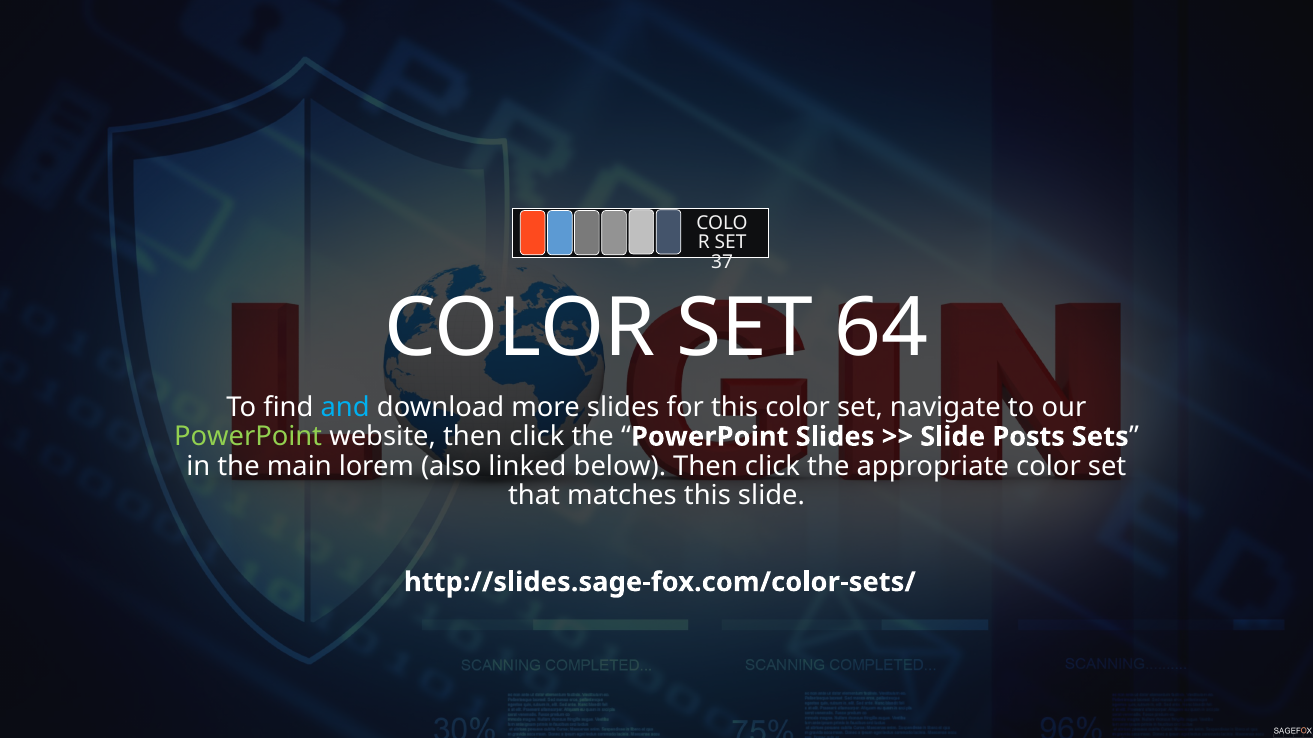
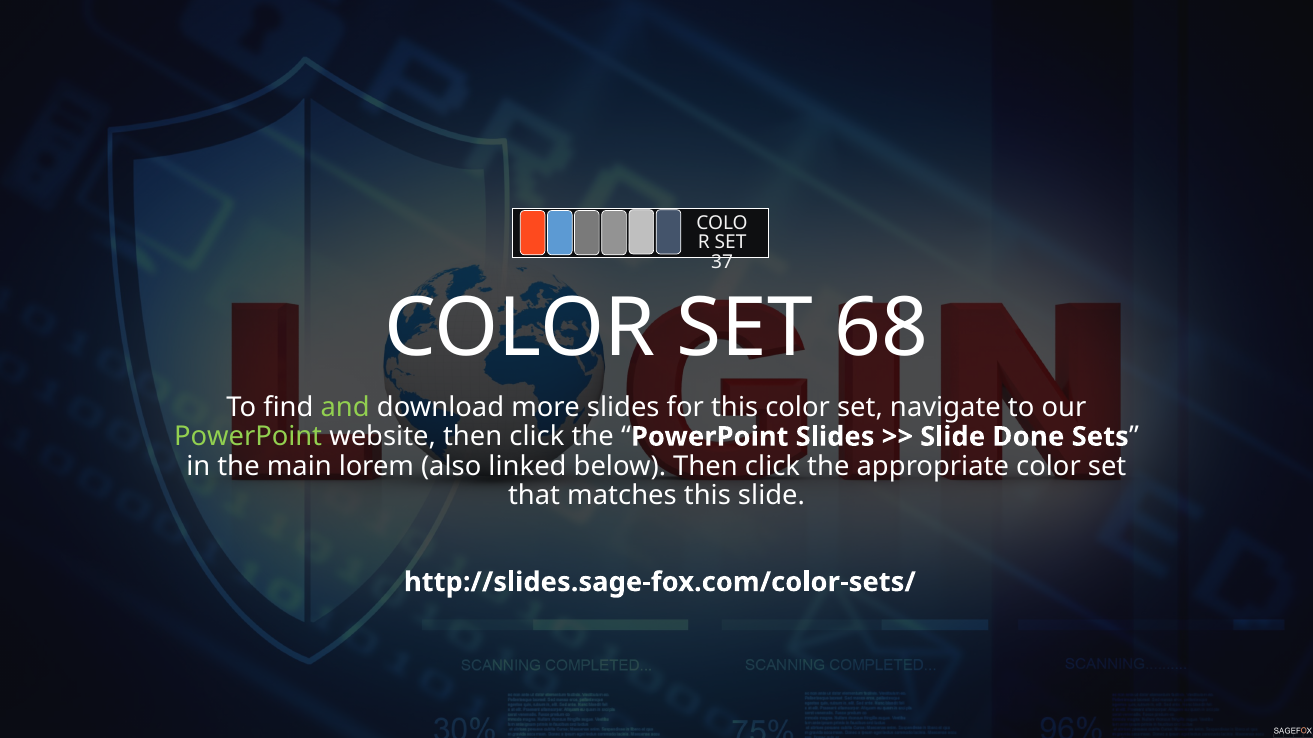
64: 64 -> 68 (881, 328)
and colour: light blue -> light green (345, 407)
Posts: Posts -> Done (1028, 437)
